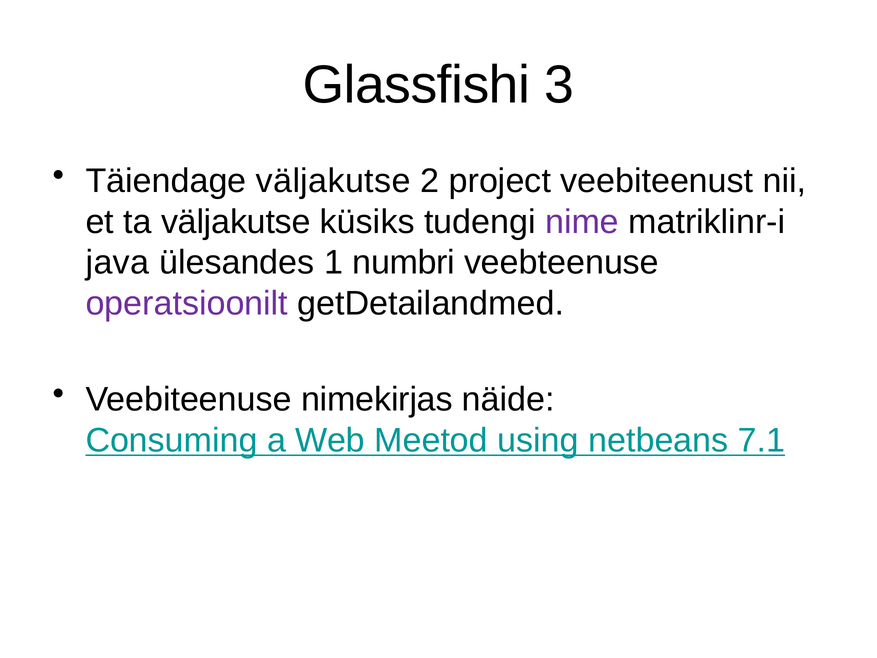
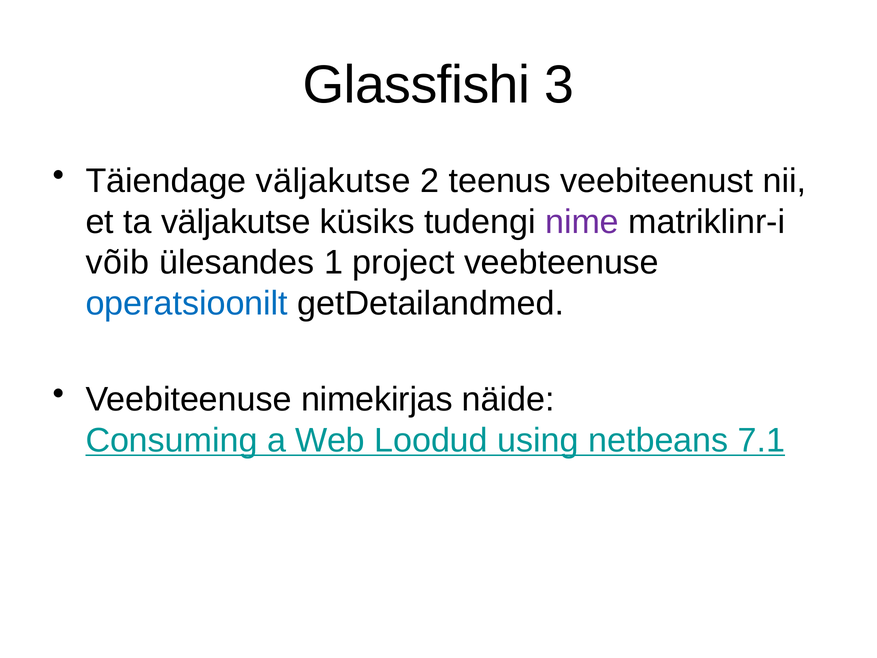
project: project -> teenus (500, 181)
java: java -> võib (117, 263)
numbri: numbri -> project (404, 263)
operatsioonilt colour: purple -> blue (187, 304)
Meetod: Meetod -> Loodud (431, 440)
